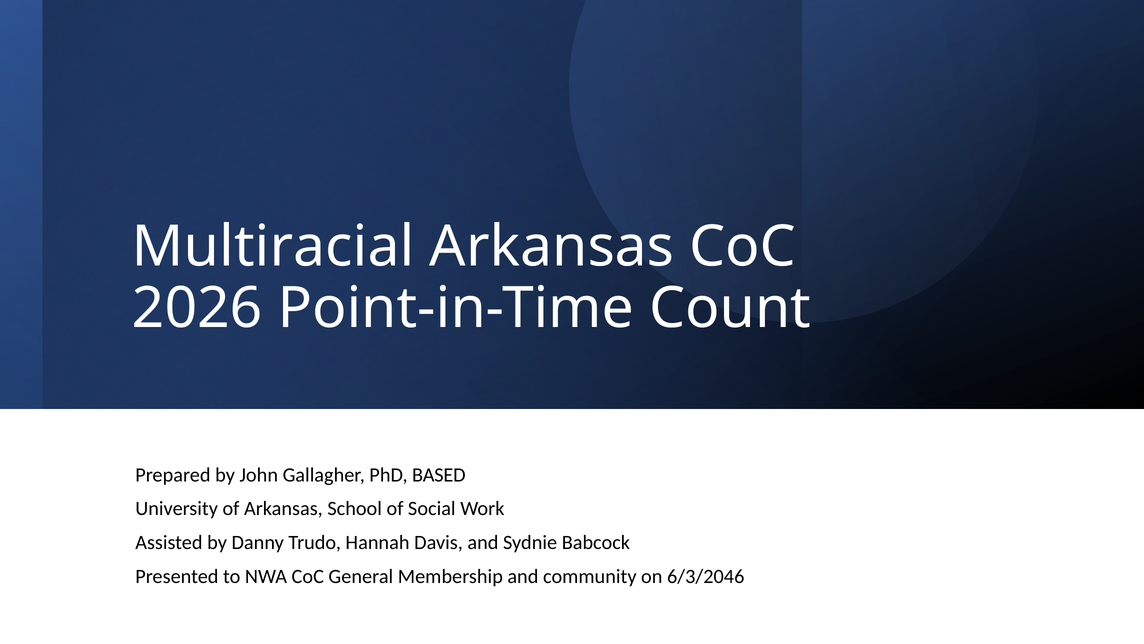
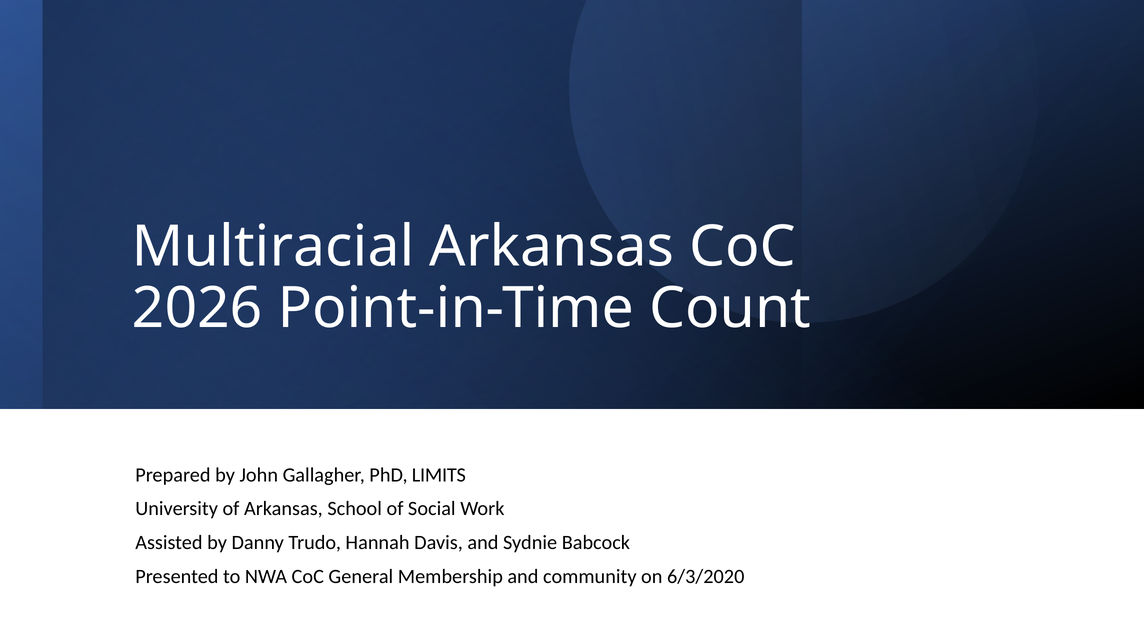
BASED: BASED -> LIMITS (439, 475)
6/3/2046: 6/3/2046 -> 6/3/2020 (706, 576)
